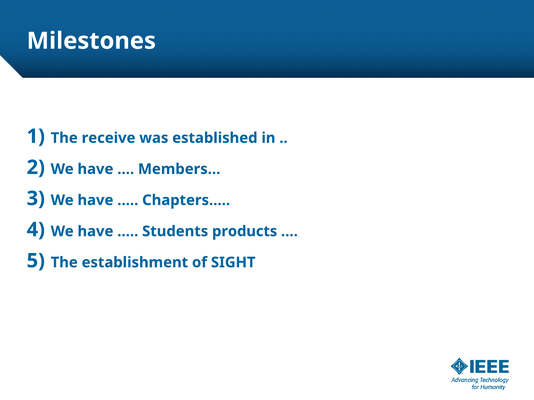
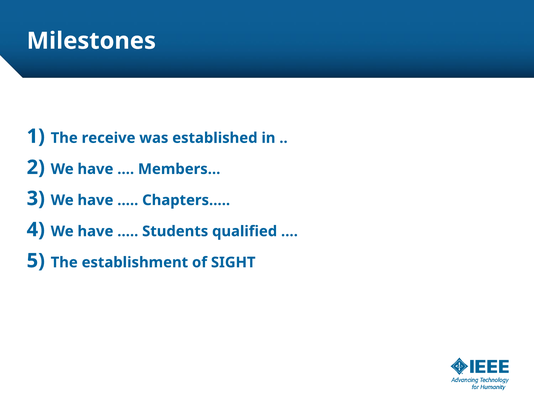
products: products -> qualified (245, 232)
